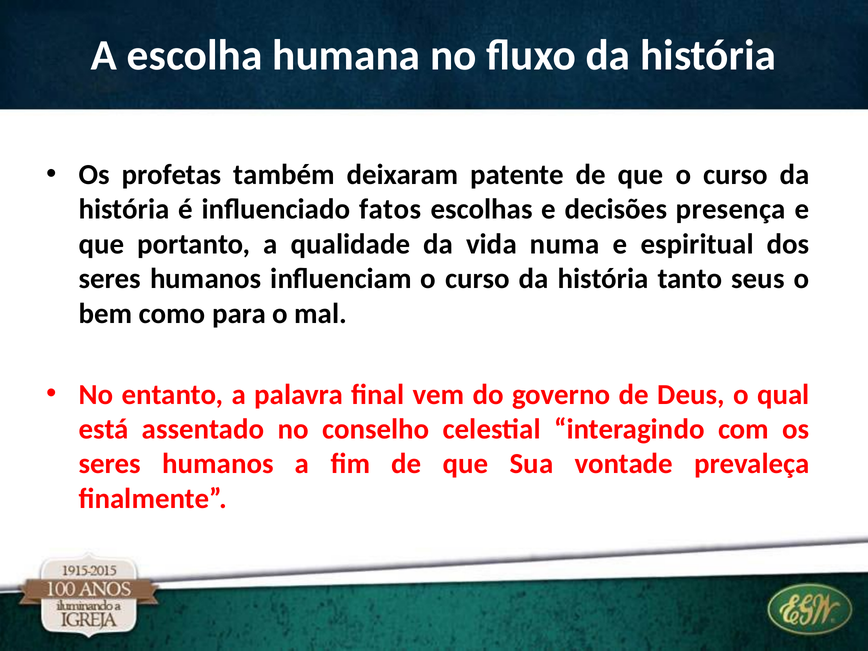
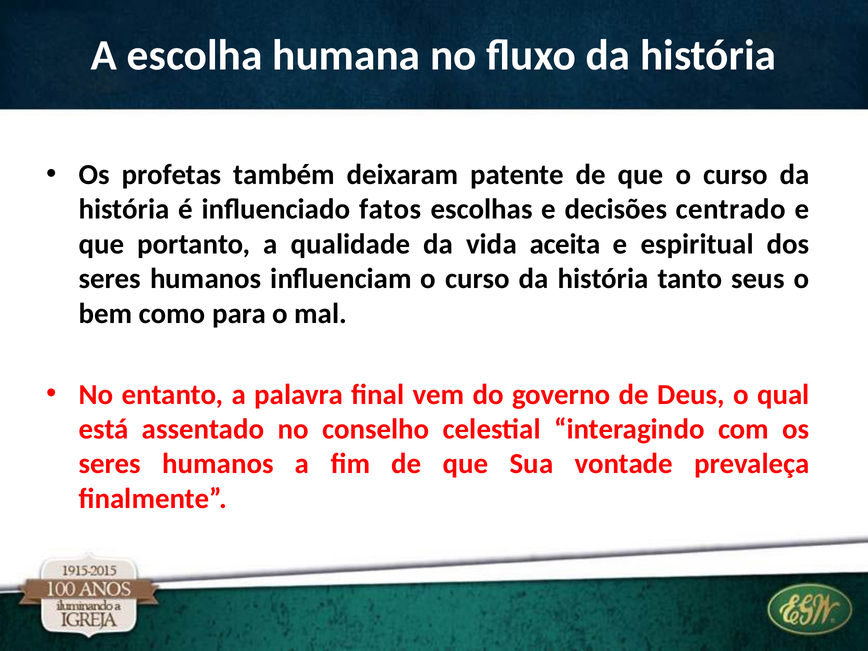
presença: presença -> centrado (731, 209)
numa: numa -> aceita (565, 244)
